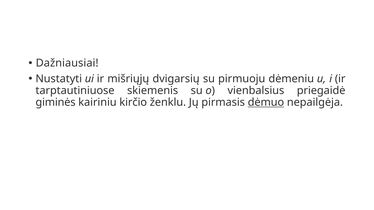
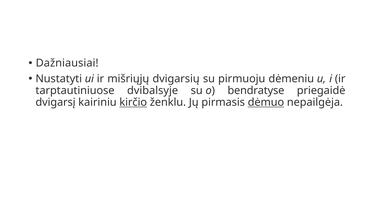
skiemenis: skiemenis -> dvibalsyje (153, 91)
vienbalsius: vienbalsius -> bendratyse (256, 91)
giminės: giminės -> dvigarsį (56, 102)
kirčio underline: none -> present (133, 102)
